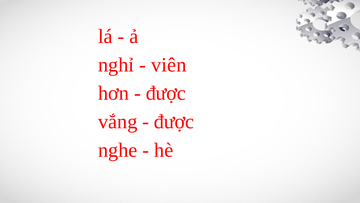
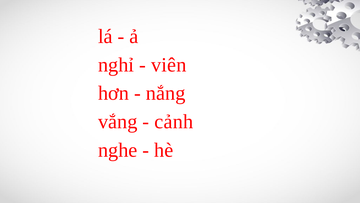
được: được -> nắng (166, 93)
được: được -> cảnh (174, 121)
